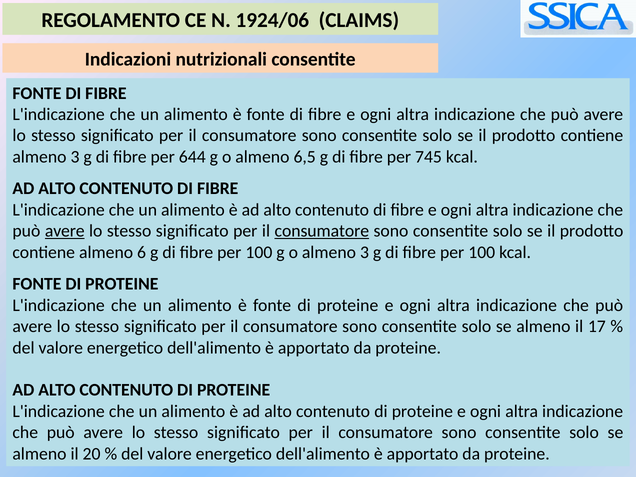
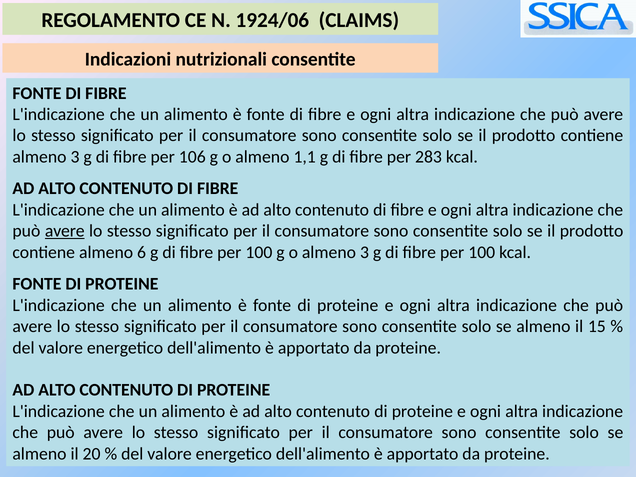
644: 644 -> 106 (192, 157)
6,5: 6,5 -> 1,1 (305, 157)
745: 745 -> 283 (429, 157)
consumatore underline: present -> none (322, 231)
17: 17 -> 15 (597, 327)
